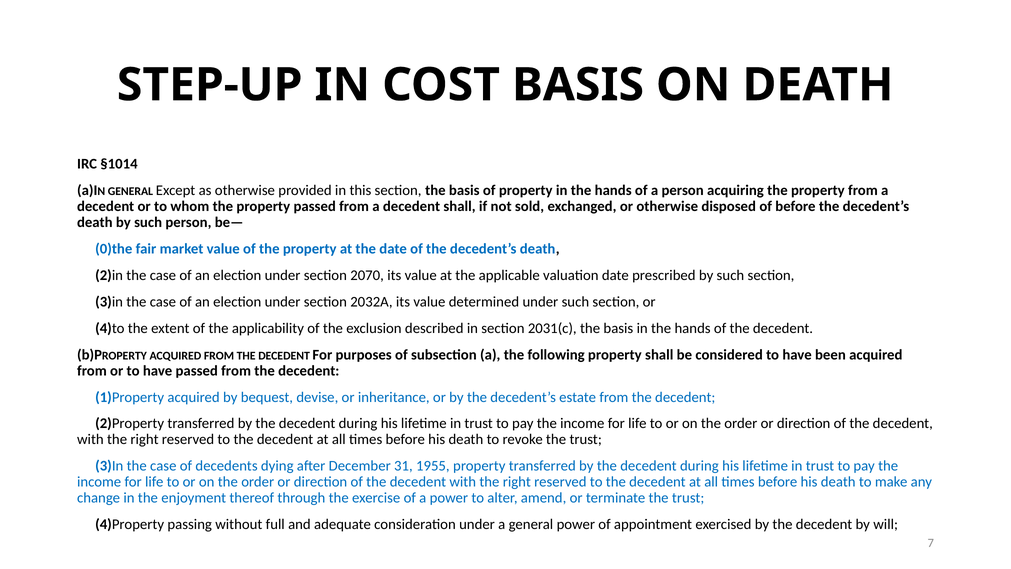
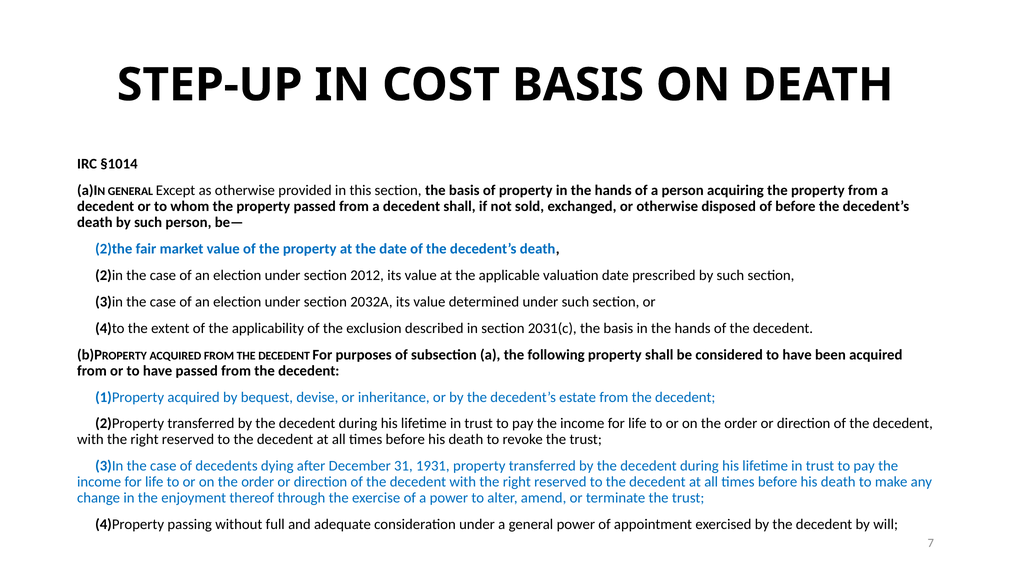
0)the: 0)the -> 2)the (114, 249)
2070: 2070 -> 2012 (367, 275)
1955: 1955 -> 1931 (433, 466)
